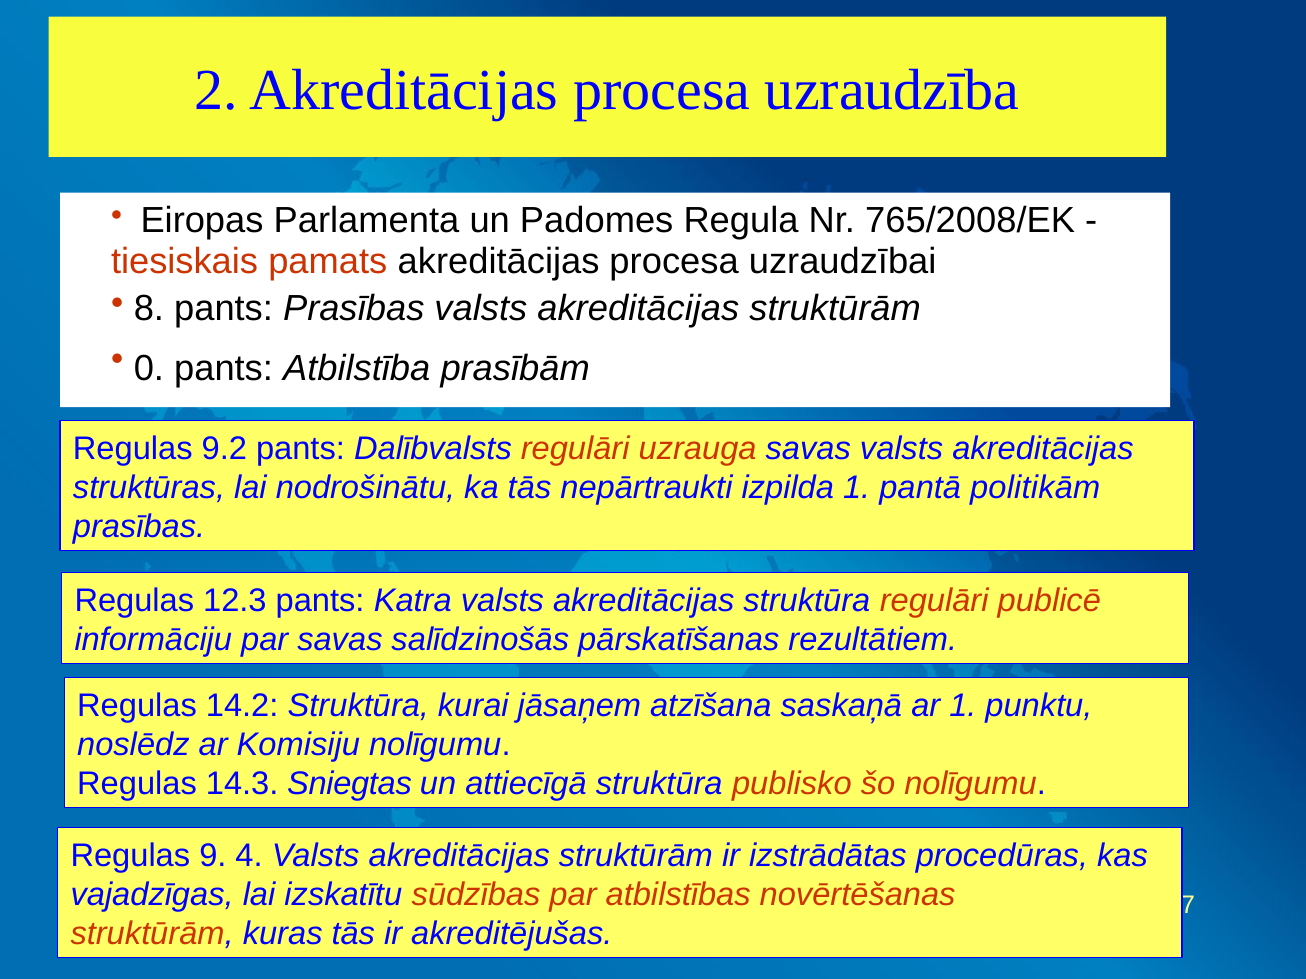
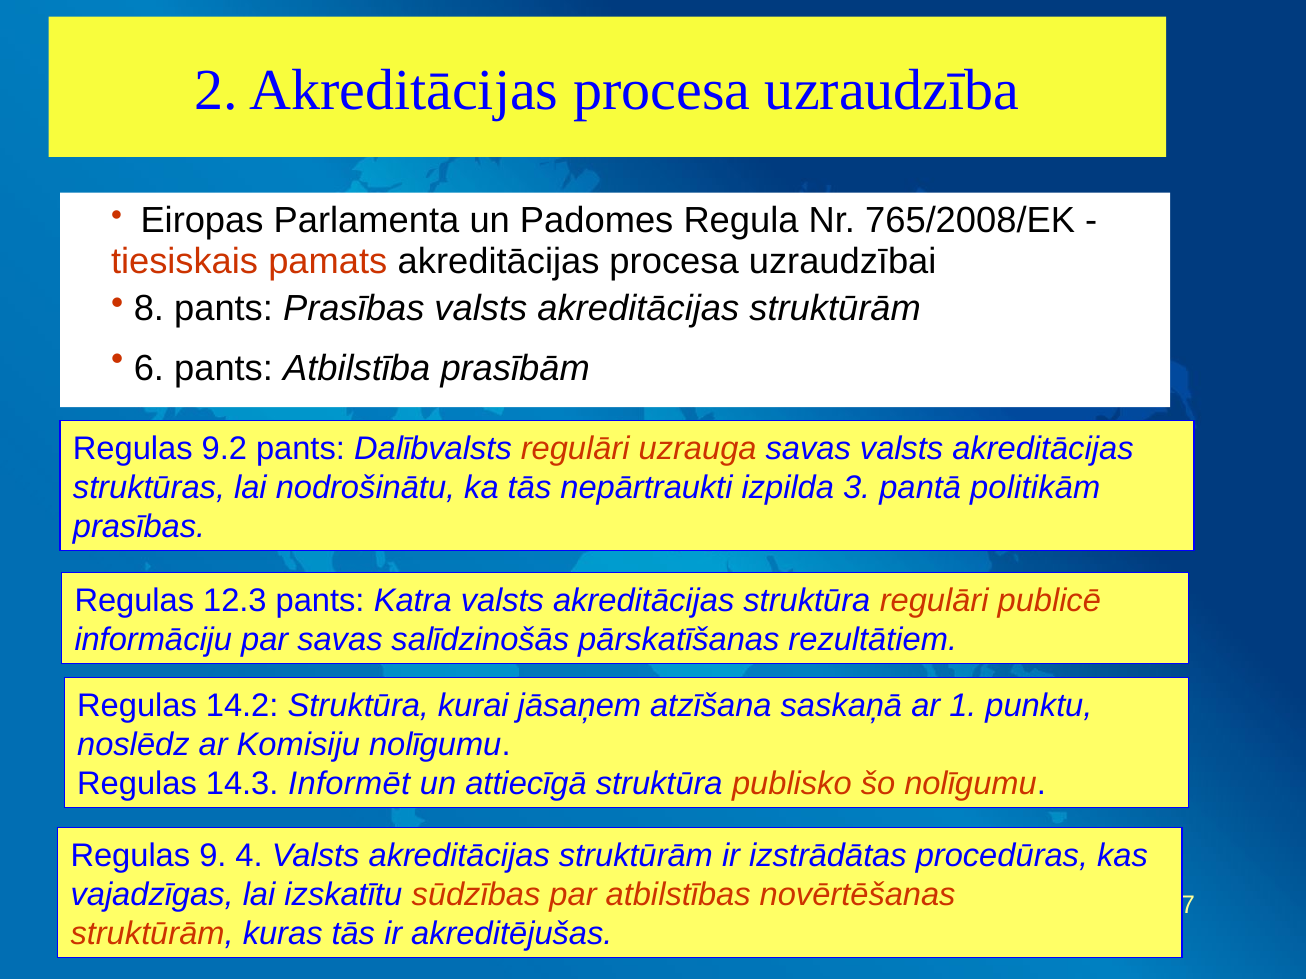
0: 0 -> 6 (149, 369)
izpilda 1: 1 -> 3 (857, 488)
Sniegtas: Sniegtas -> Informēt (349, 785)
